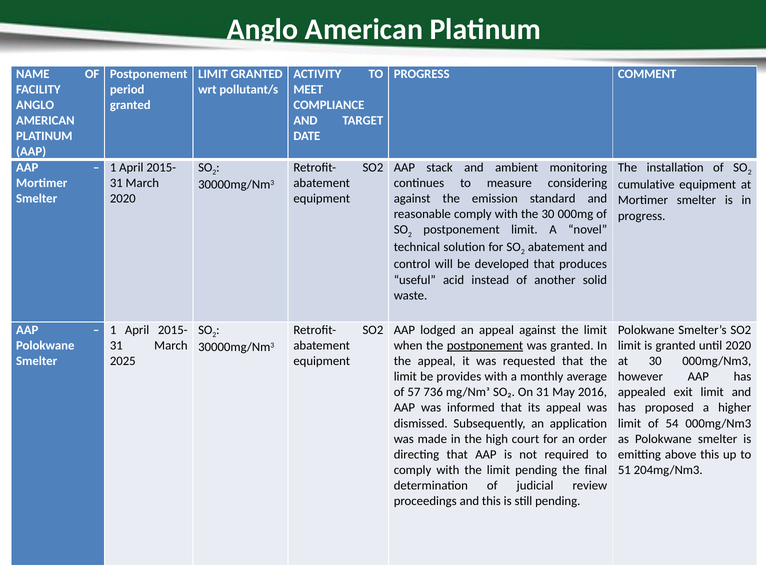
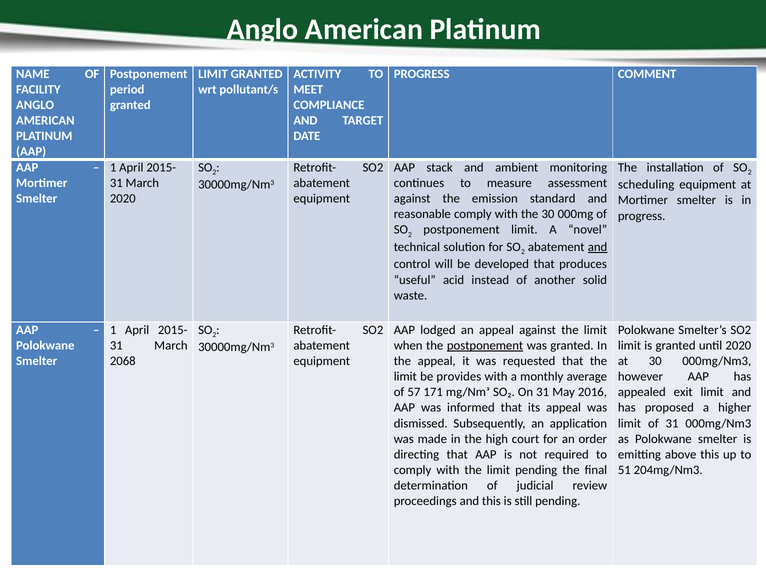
considering: considering -> assessment (577, 183)
cumulative: cumulative -> scheduling (646, 185)
and underline: none -> present (598, 247)
2025: 2025 -> 2068 (123, 361)
736: 736 -> 171 (433, 392)
of 54: 54 -> 31 (672, 423)
